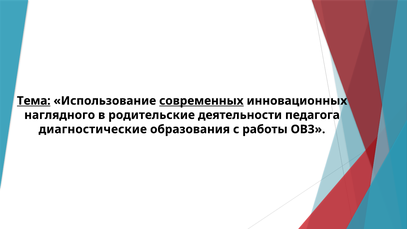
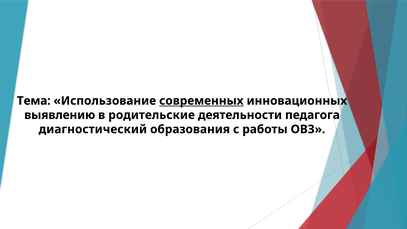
Тема underline: present -> none (34, 101)
наглядного: наглядного -> выявлению (60, 115)
диагностические: диагностические -> диагностический (93, 129)
